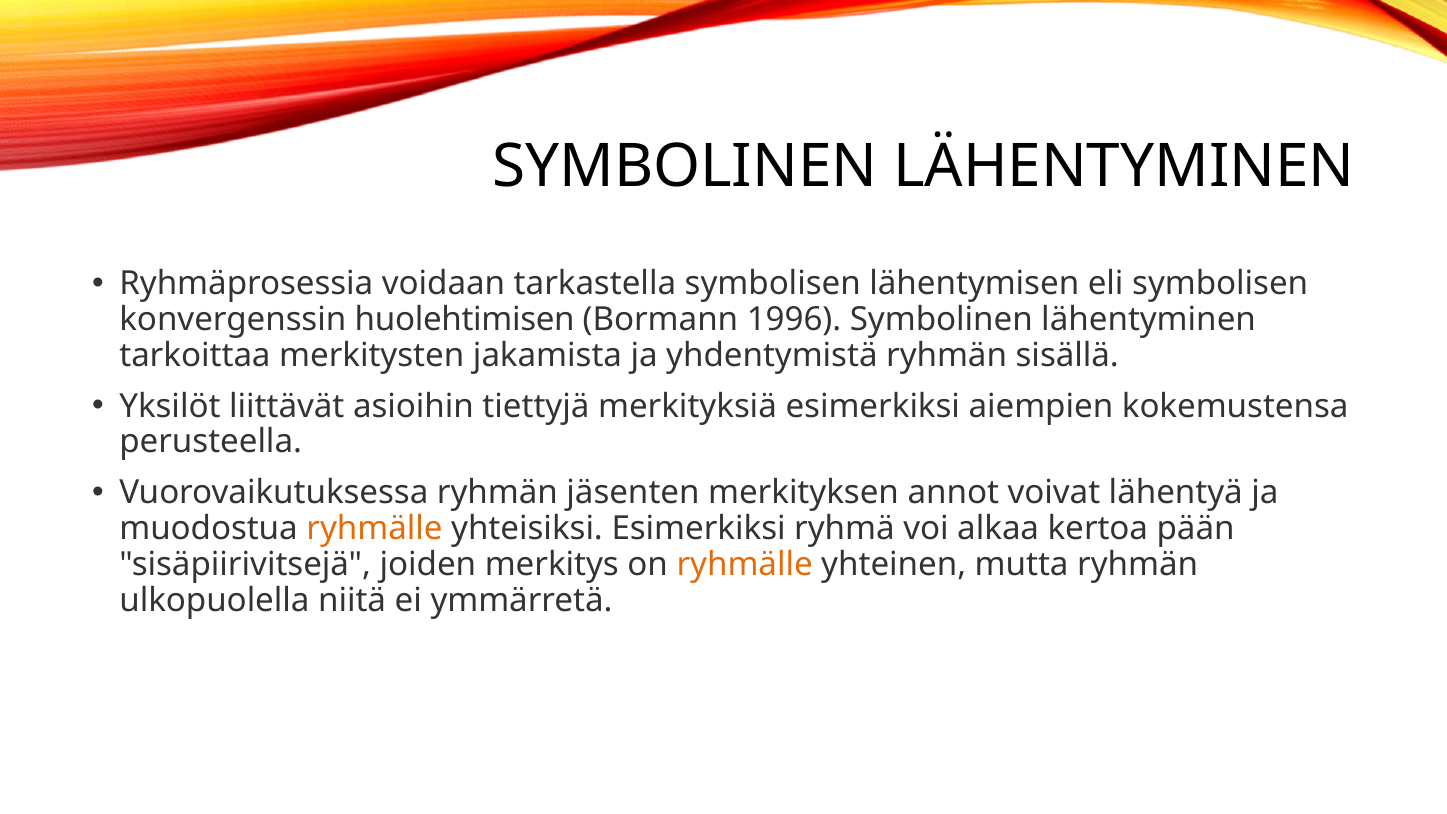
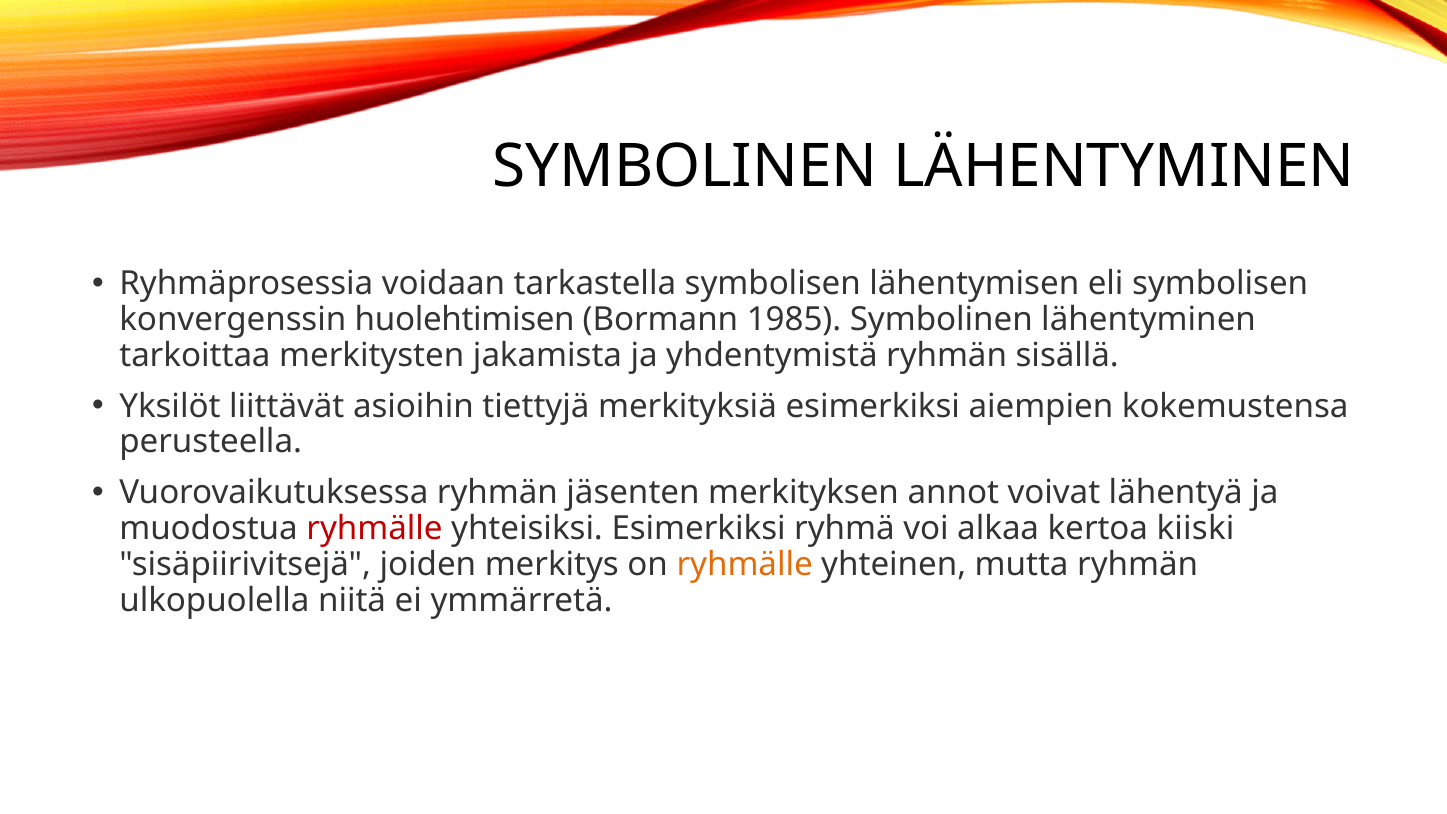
1996: 1996 -> 1985 (794, 319)
ryhmälle colour: orange -> red (375, 529)
pään: pään -> kiiski (1196, 529)
